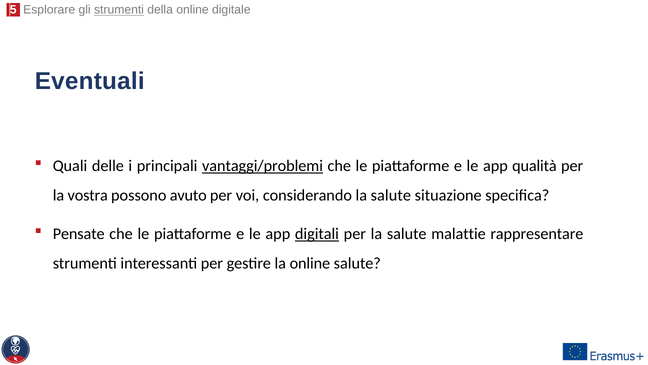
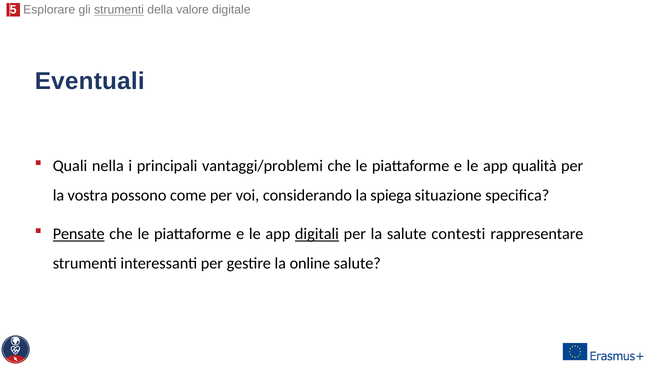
online: online -> valore (193, 10)
delle: delle -> nella (108, 166)
vantaggi/problemi underline: present -> none (263, 166)
avuto: avuto -> come (188, 195)
considerando la salute: salute -> spiega (391, 195)
Pensate underline: none -> present (79, 234)
malattie: malattie -> contesti (458, 234)
